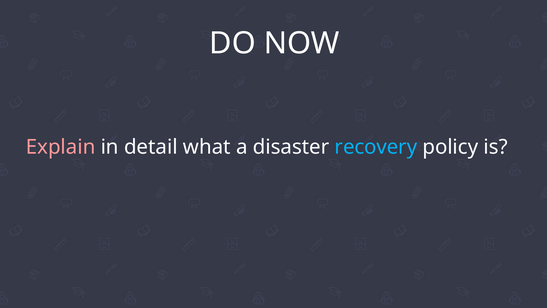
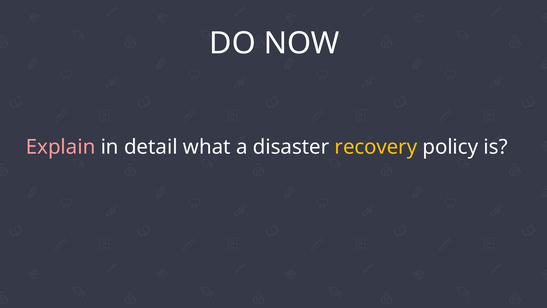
recovery colour: light blue -> yellow (376, 147)
